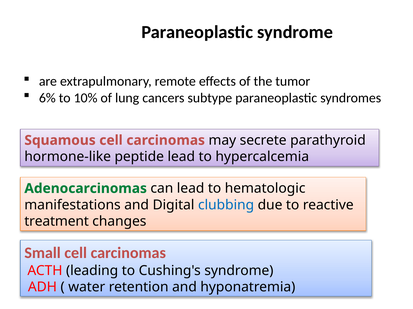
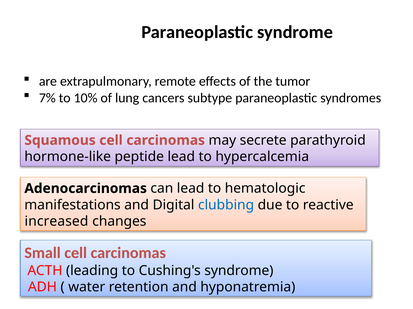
6%: 6% -> 7% (47, 98)
Adenocarcinomas colour: green -> black (86, 189)
treatment: treatment -> increased (56, 222)
